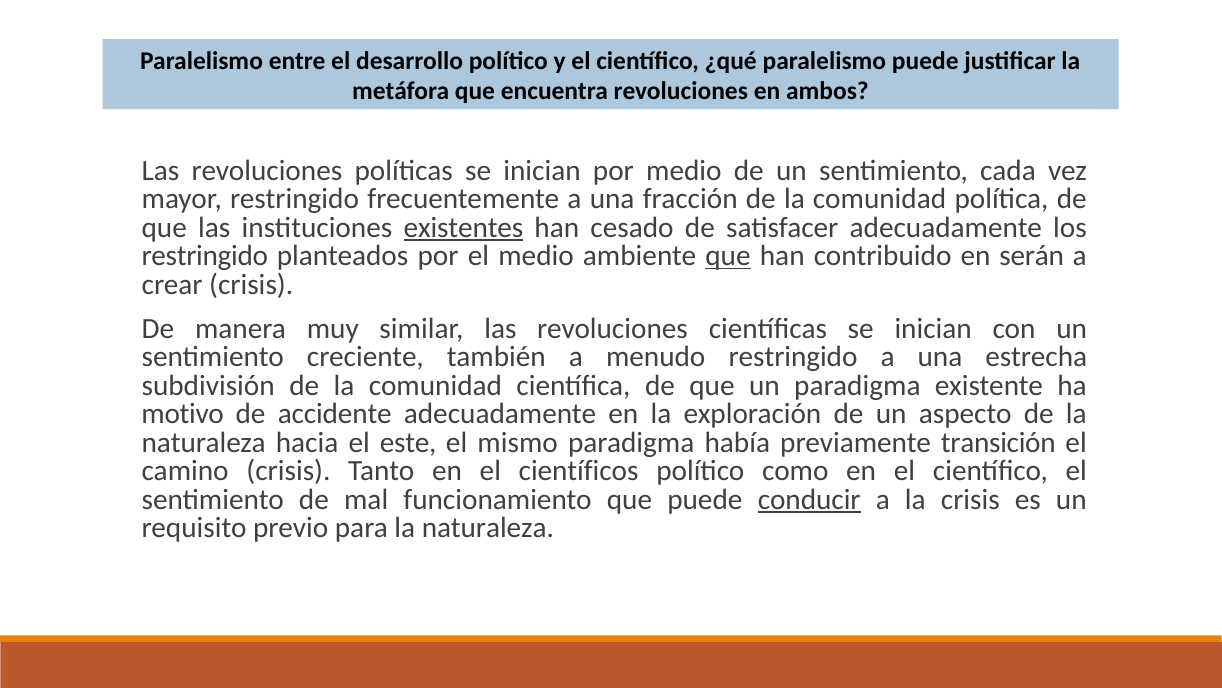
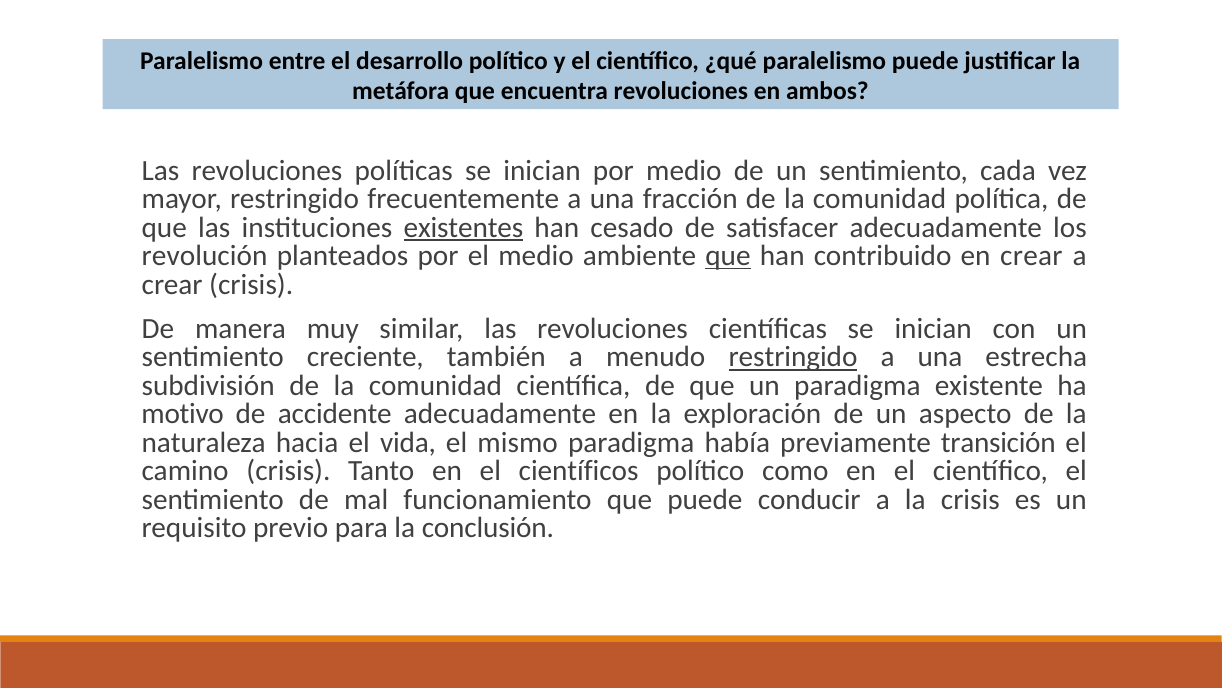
restringido: restringido -> revolución (205, 256)
en serán: serán -> crear (1031, 256)
restringido underline: none -> present (793, 357)
este: este -> vida (408, 442)
conducir underline: present -> none (809, 499)
para la naturaleza: naturaleza -> conclusión (488, 528)
